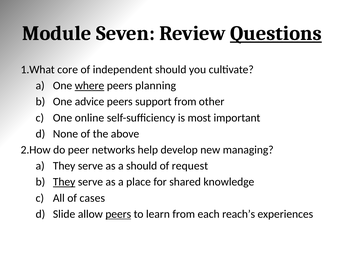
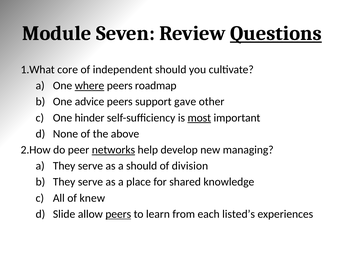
planning: planning -> roadmap (156, 86)
support from: from -> gave (185, 102)
online: online -> hinder (90, 118)
most underline: none -> present (199, 118)
networks underline: none -> present (113, 150)
request: request -> division (190, 166)
They underline: present -> none (64, 182)
cases: cases -> knew (92, 198)
reach’s: reach’s -> listed’s (239, 214)
